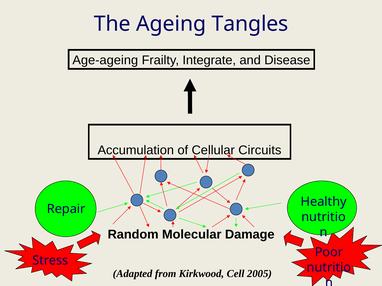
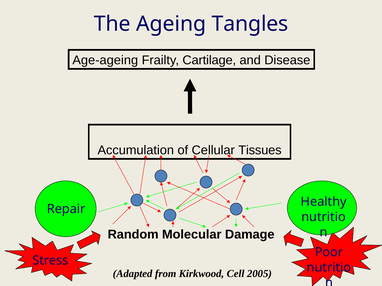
Integrate: Integrate -> Cartilage (209, 60)
Circuits: Circuits -> Tissues (260, 151)
